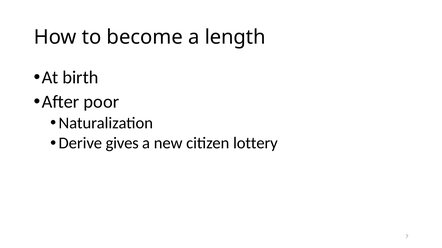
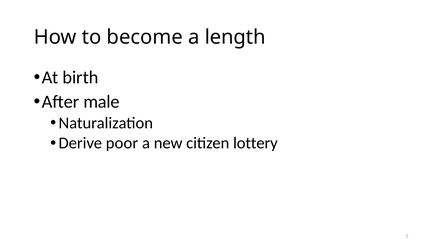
poor: poor -> male (102, 102)
gives: gives -> poor (122, 144)
